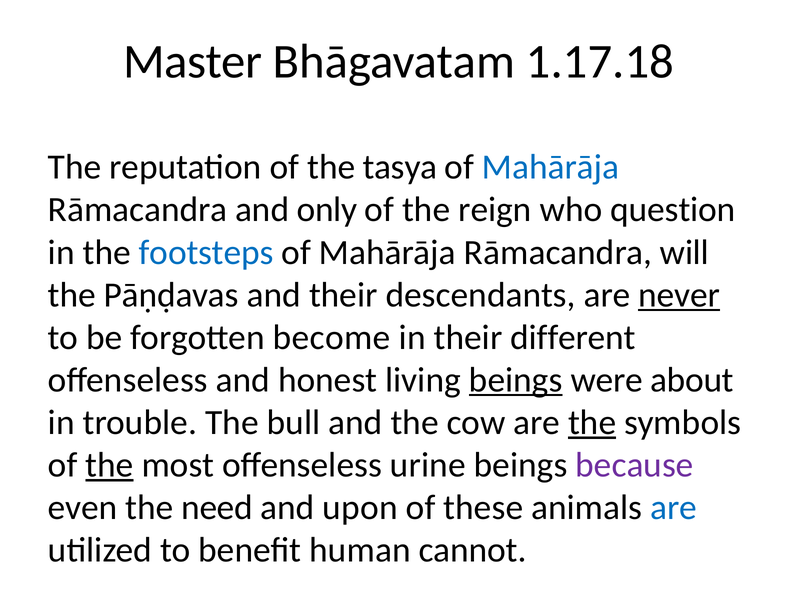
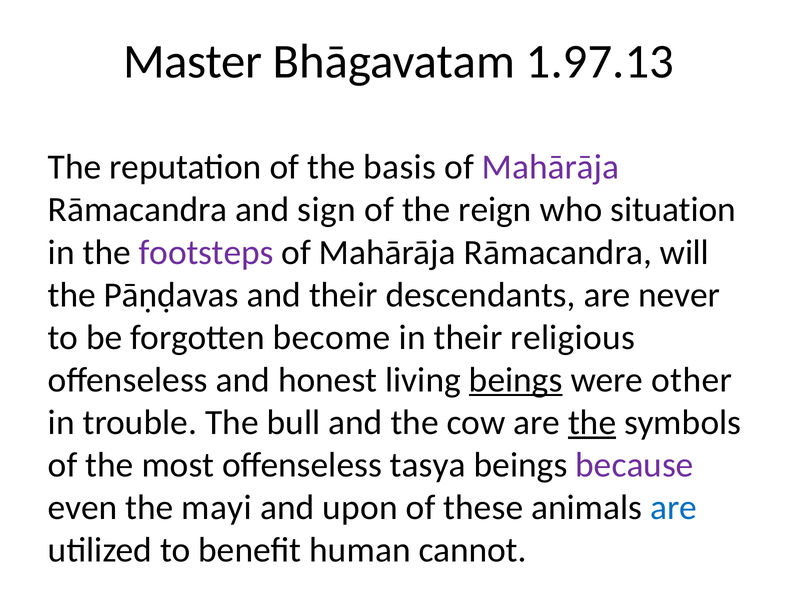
1.17.18: 1.17.18 -> 1.97.13 (600, 62)
tasya: tasya -> basis (400, 167)
Mahārāja colour: blue -> purple (551, 167)
only: only -> sign (327, 210)
question: question -> situation (673, 210)
footsteps colour: blue -> purple (206, 253)
never underline: present -> none (679, 295)
different: different -> religious (573, 338)
about: about -> other (692, 380)
the underline: present -> none (109, 465)
urine: urine -> tasya (428, 465)
need: need -> mayi (217, 508)
